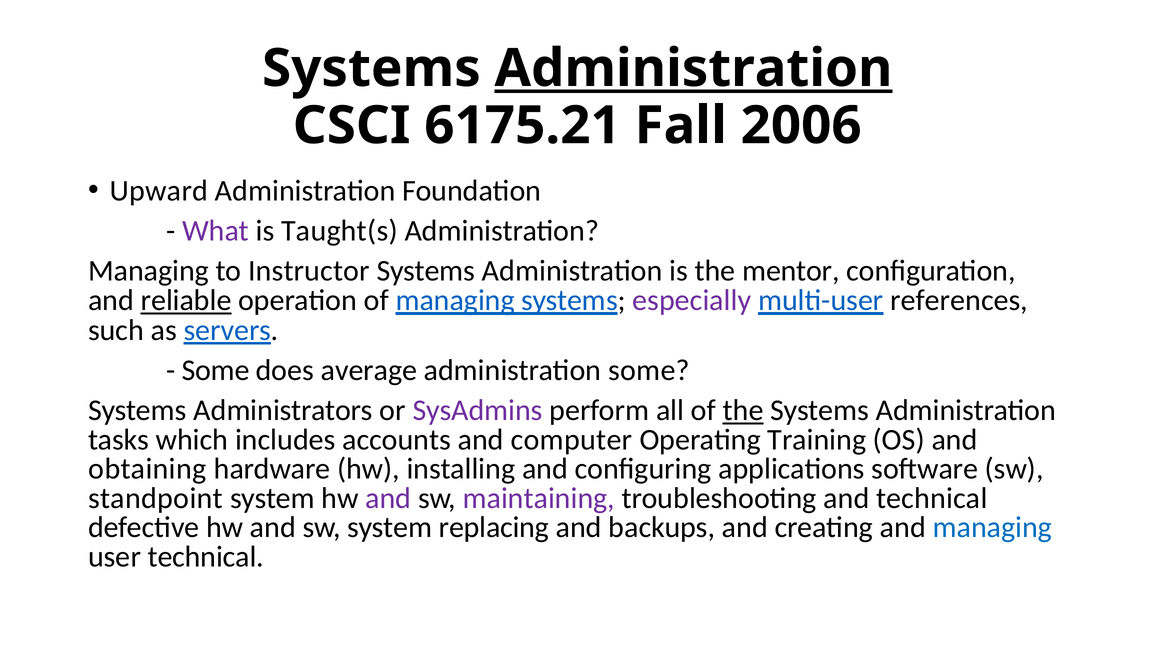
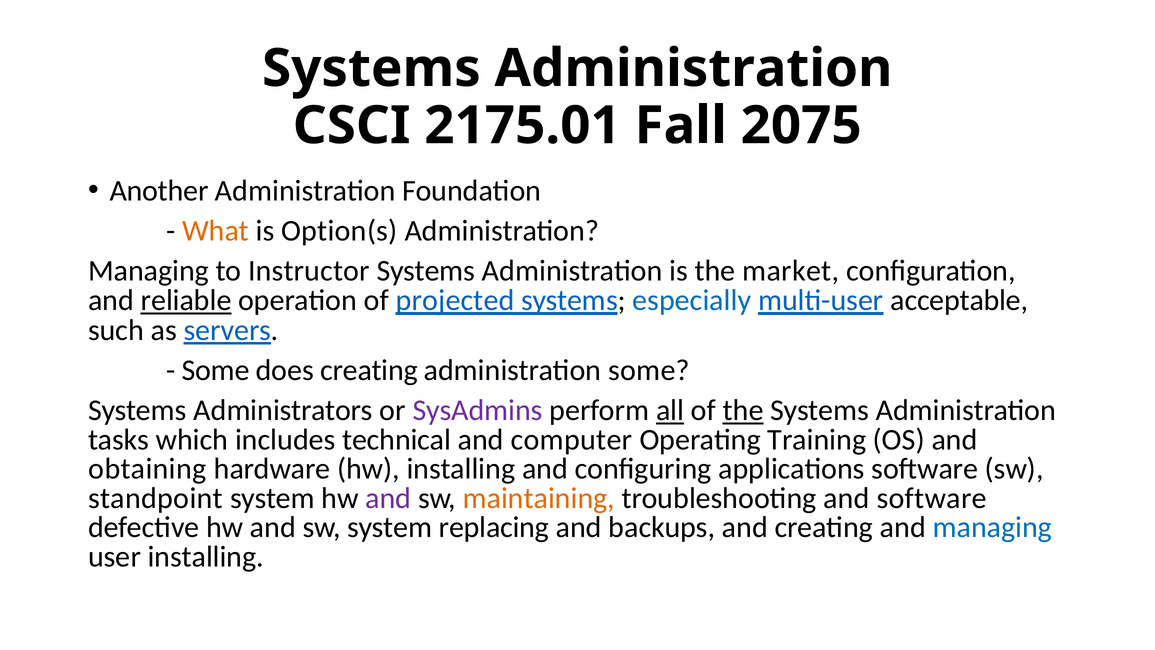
Administration underline: present -> none (693, 68)
6175.21: 6175.21 -> 2175.01 (523, 126)
2006: 2006 -> 2075 (801, 126)
Upward: Upward -> Another (159, 191)
What colour: purple -> orange (216, 231)
Taught(s: Taught(s -> Option(s (339, 231)
mentor: mentor -> market (791, 271)
of managing: managing -> projected (455, 300)
especially colour: purple -> blue (692, 300)
references: references -> acceptable (959, 300)
does average: average -> creating (369, 370)
all underline: none -> present (670, 410)
accounts: accounts -> technical (397, 440)
maintaining colour: purple -> orange (539, 498)
and technical: technical -> software (932, 498)
user technical: technical -> installing (206, 556)
